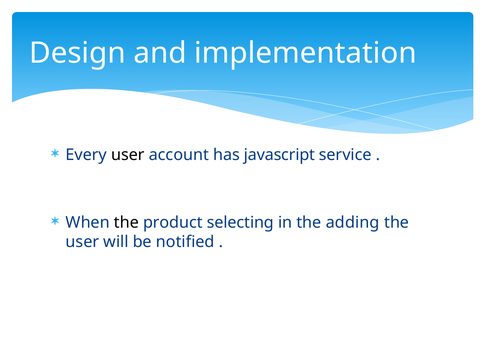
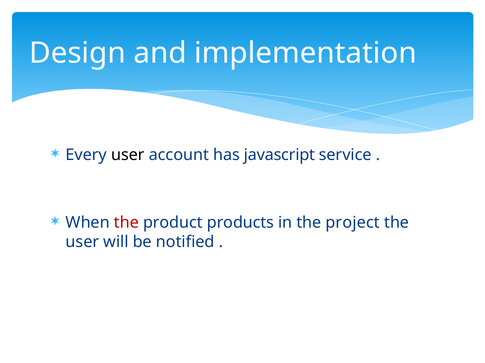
the colour: black -> red (126, 223)
selecting: selecting -> products (240, 223)
adding: adding -> project (353, 223)
